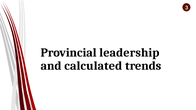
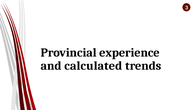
leadership: leadership -> experience (129, 53)
